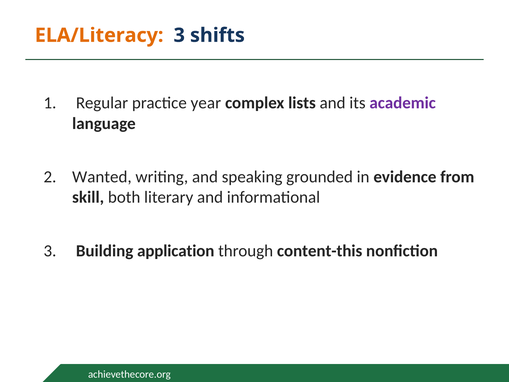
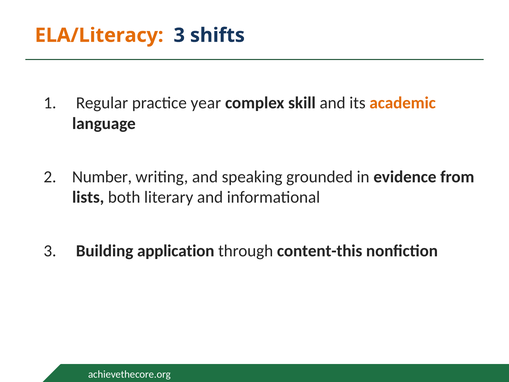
lists: lists -> skill (302, 103)
academic colour: purple -> orange (403, 103)
Wanted: Wanted -> Number (102, 177)
skill: skill -> lists (88, 197)
